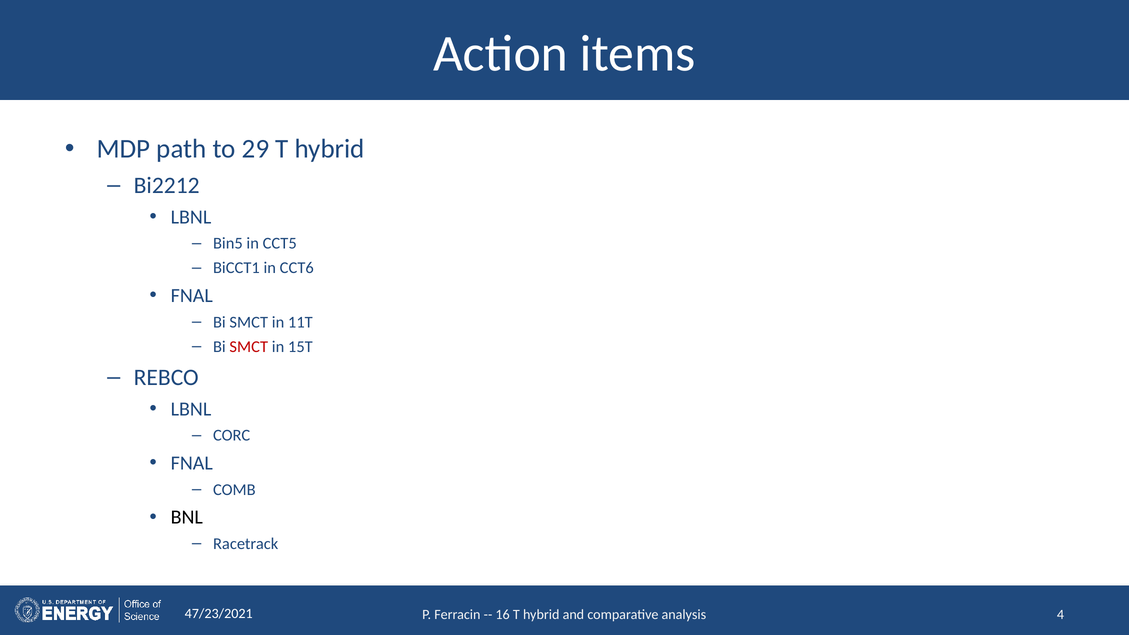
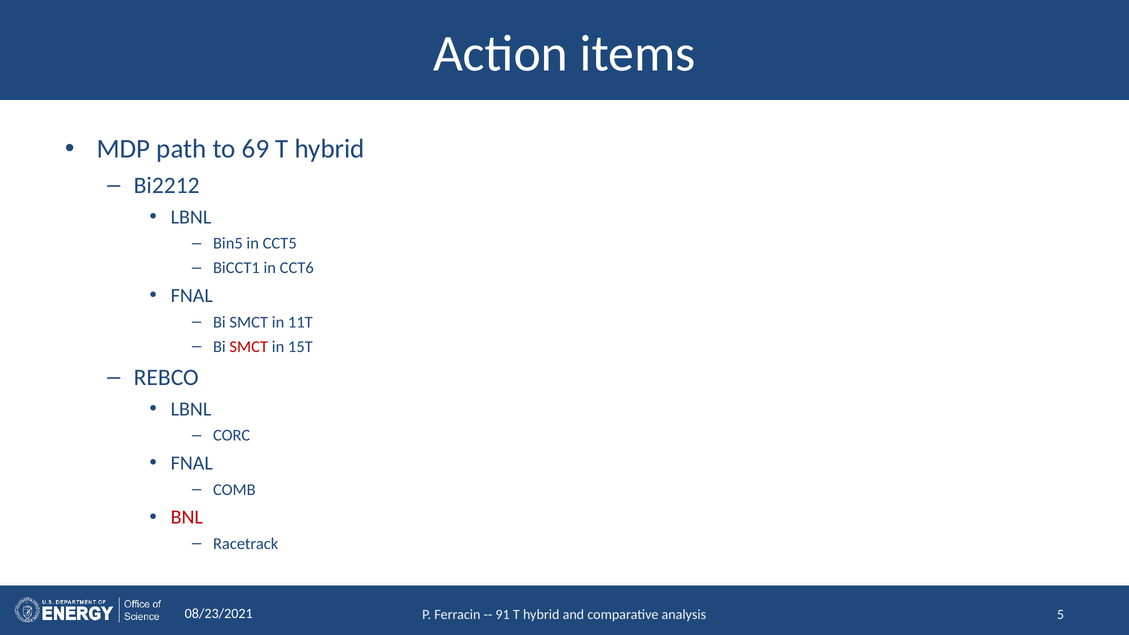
29: 29 -> 69 (256, 149)
BNL colour: black -> red (187, 517)
47/23/2021: 47/23/2021 -> 08/23/2021 (219, 614)
16: 16 -> 91 (503, 615)
4: 4 -> 5 (1061, 615)
